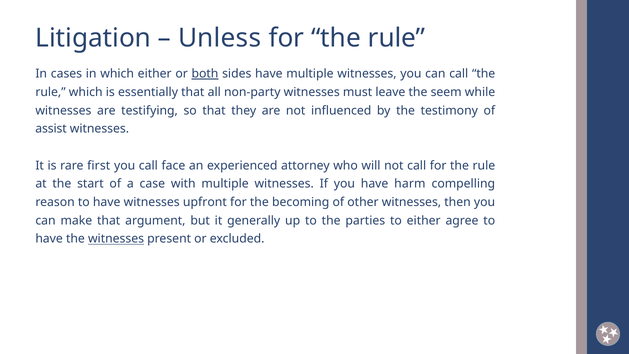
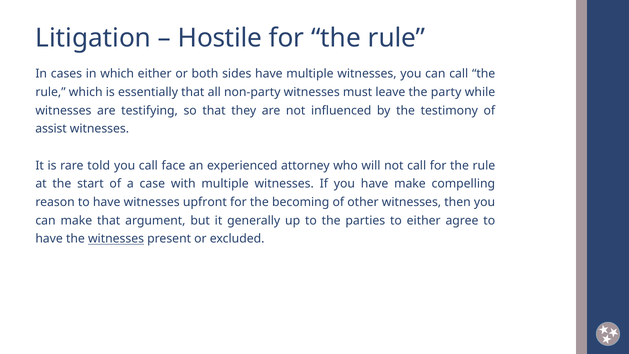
Unless: Unless -> Hostile (220, 38)
both underline: present -> none (205, 74)
seem: seem -> party (446, 92)
first: first -> told (99, 165)
have harm: harm -> make (410, 184)
